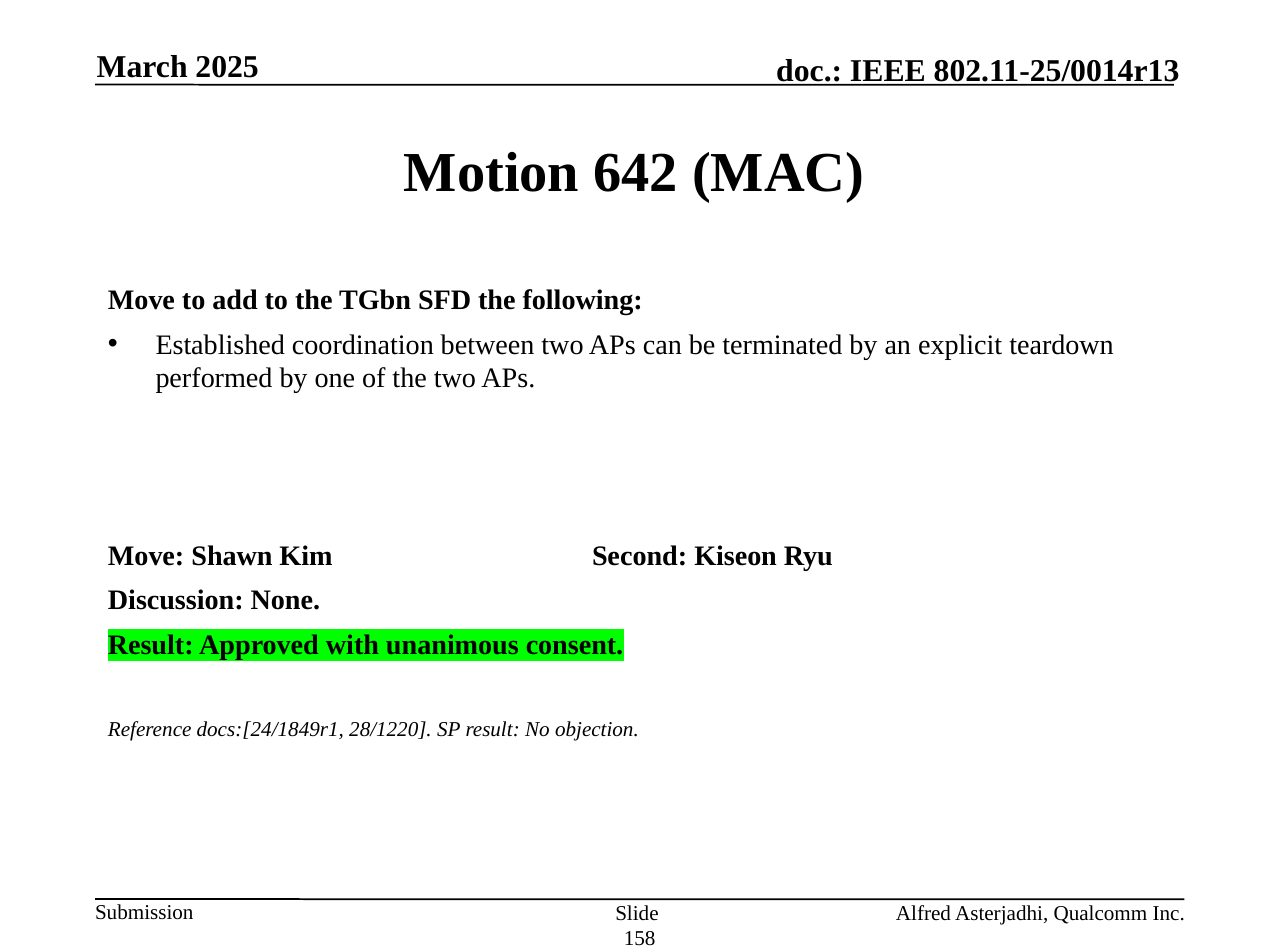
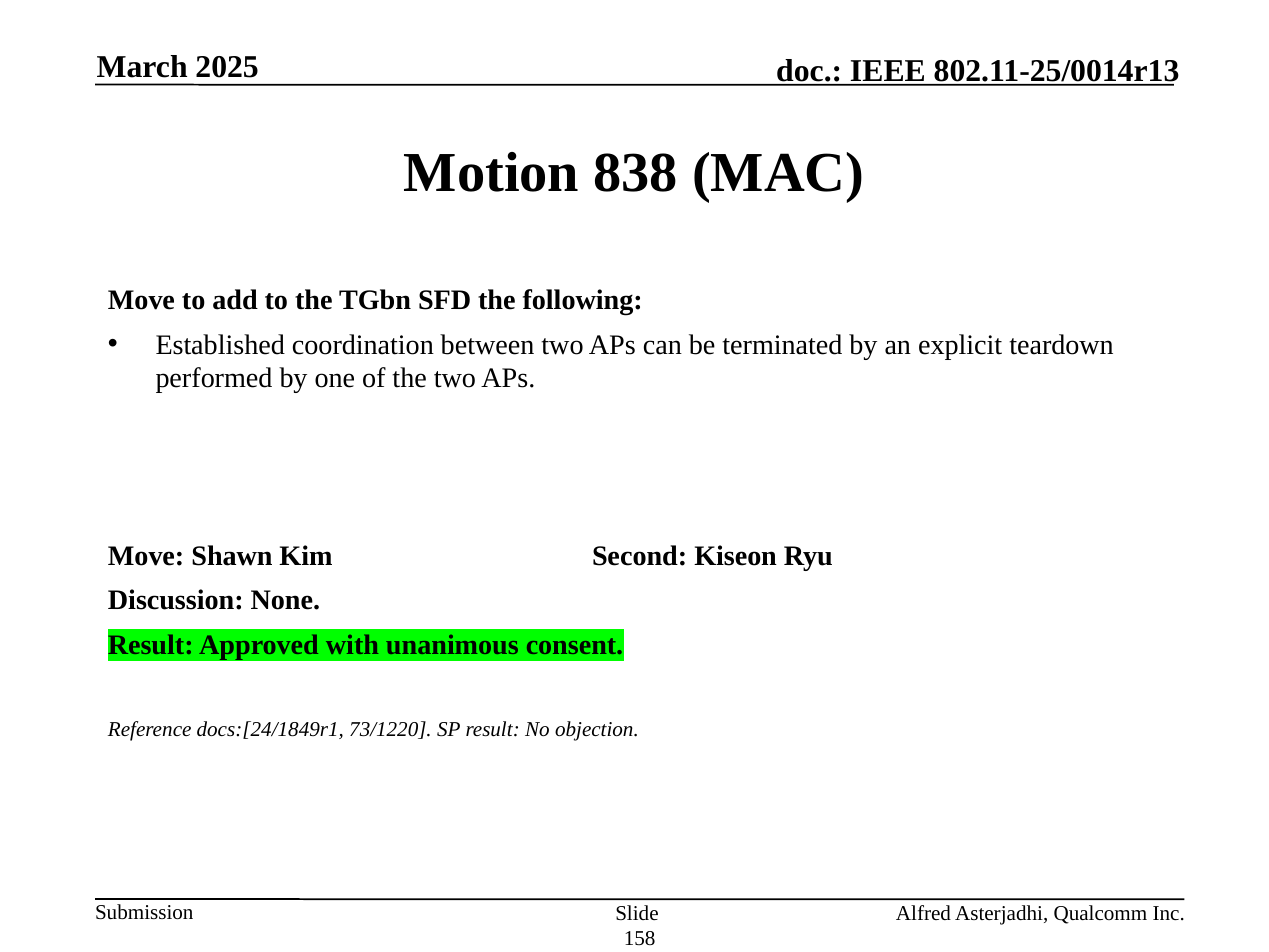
642: 642 -> 838 (636, 173)
28/1220: 28/1220 -> 73/1220 (391, 729)
